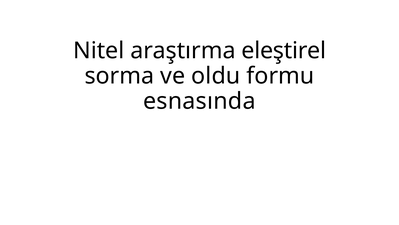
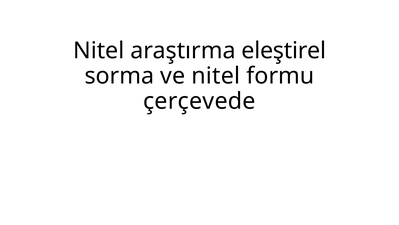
ve oldu: oldu -> nitel (216, 76)
esnasında: esnasında -> çerçevede (199, 101)
